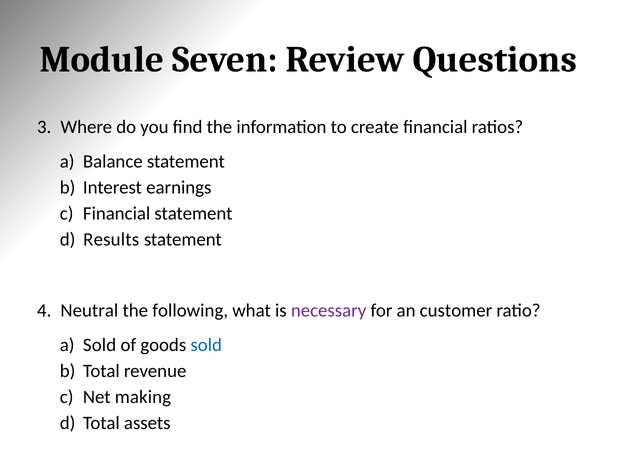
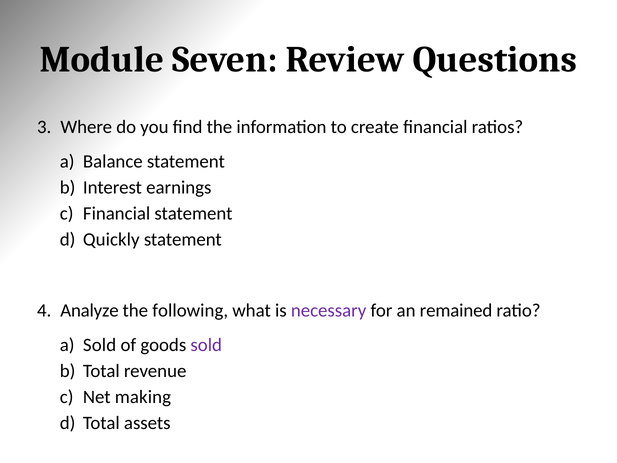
Results: Results -> Quickly (111, 240)
Neutral: Neutral -> Analyze (89, 310)
customer: customer -> remained (456, 310)
sold colour: blue -> purple (206, 345)
